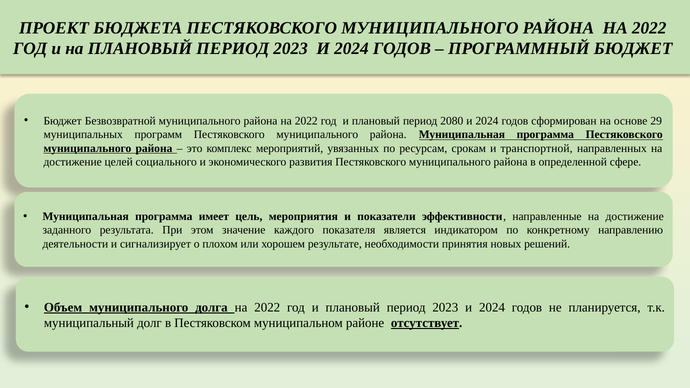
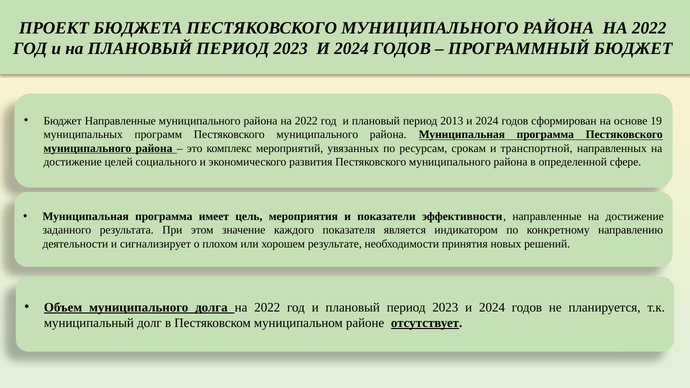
Бюджет Безвозвратной: Безвозвратной -> Направленные (120, 121)
2080: 2080 -> 2013 (452, 121)
29: 29 -> 19 (656, 121)
